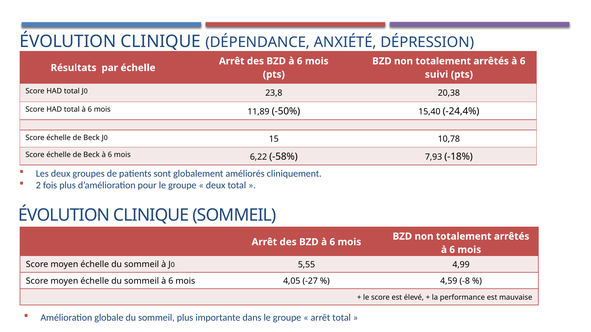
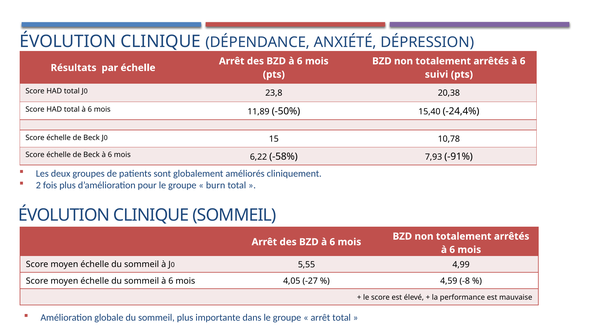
-18%: -18% -> -91% (459, 157)
deux: deux -> burn (216, 185)
